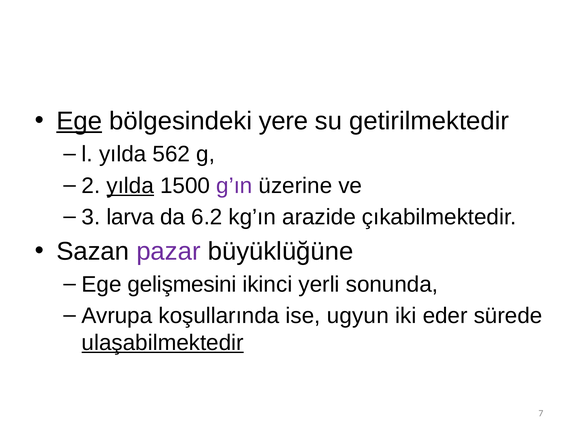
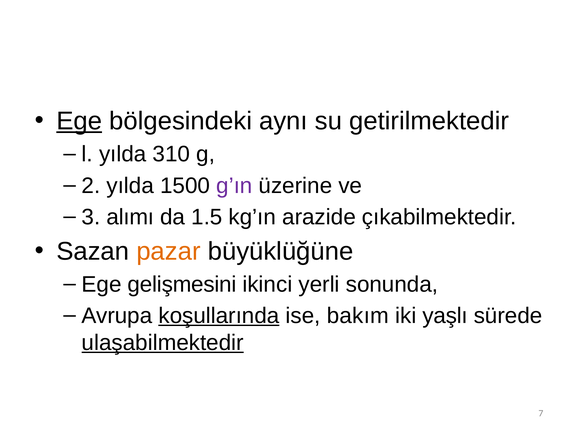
yere: yere -> aynı (283, 121)
562: 562 -> 310 (171, 154)
yılda underline: present -> none (130, 186)
larva: larva -> alımı (130, 217)
6.2: 6.2 -> 1.5 (207, 217)
pazar colour: purple -> orange (168, 252)
koşullarında underline: none -> present (219, 316)
ugyun: ugyun -> bakım (358, 316)
eder: eder -> yaşlı (445, 316)
